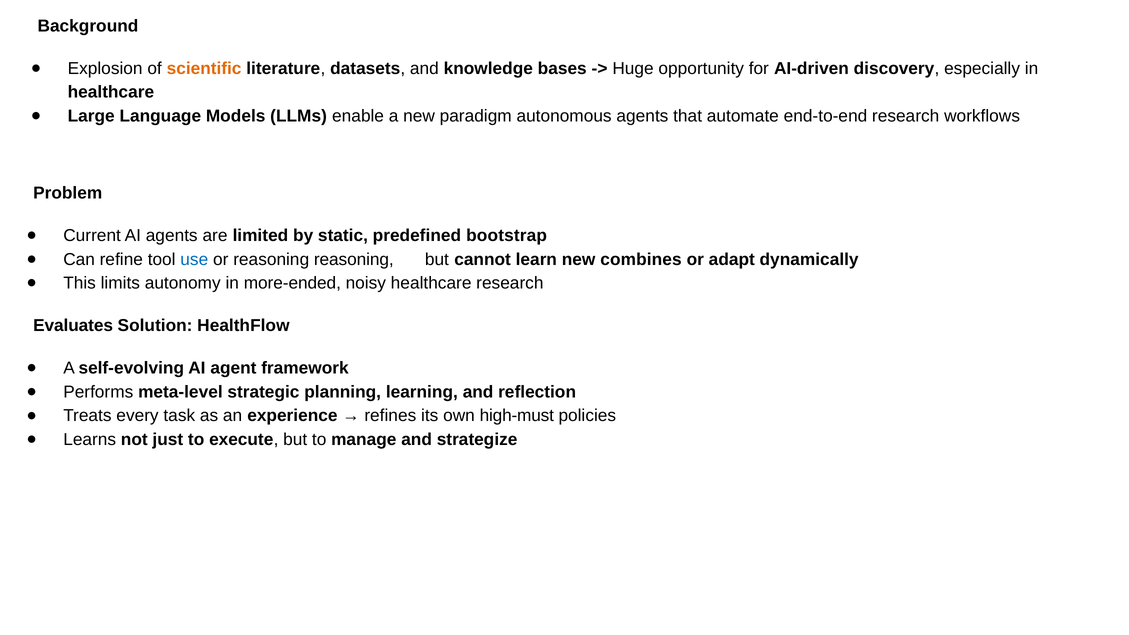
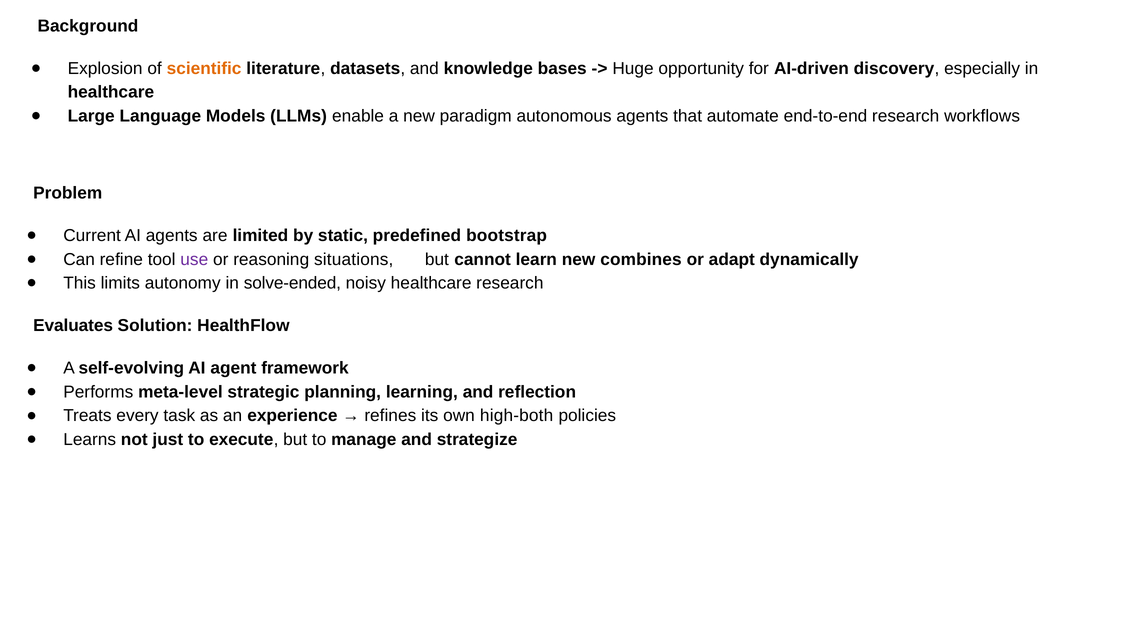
use colour: blue -> purple (194, 259)
reasoning reasoning: reasoning -> situations (354, 259)
more-ended: more-ended -> solve-ended (292, 283)
high-must: high-must -> high-both (517, 416)
